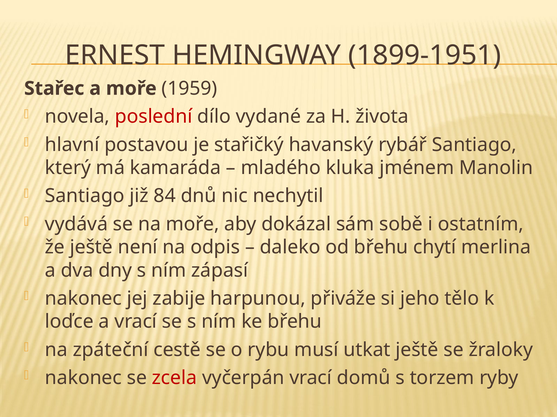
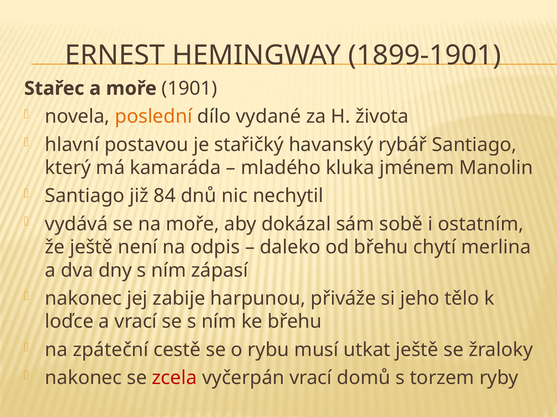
1899-1951: 1899-1951 -> 1899-1901 (425, 55)
1959: 1959 -> 1901 (190, 89)
poslední colour: red -> orange (154, 117)
